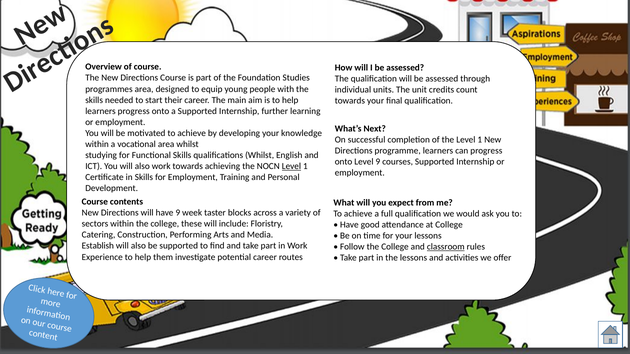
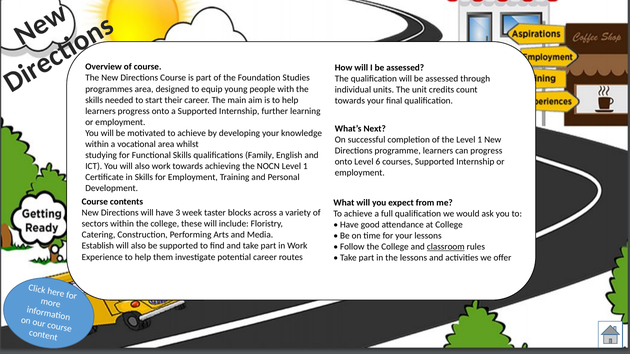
qualifications Whilst: Whilst -> Family (260, 155)
Level 9: 9 -> 6 (378, 162)
Level underline: present -> none (291, 166)
have 9: 9 -> 3 (178, 213)
